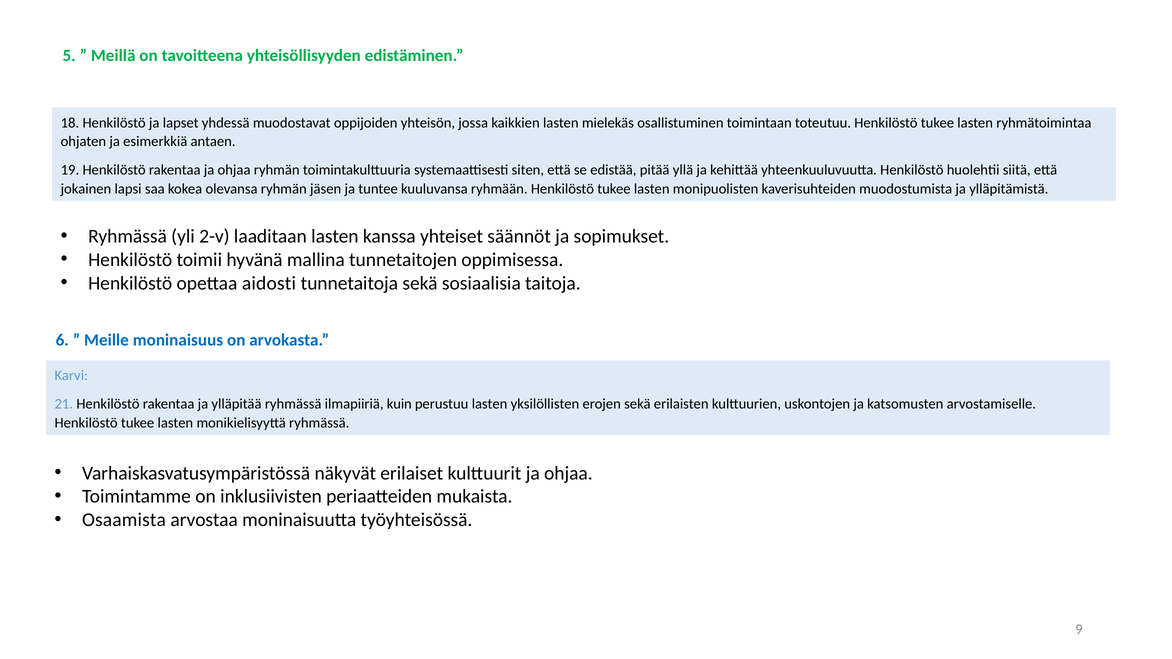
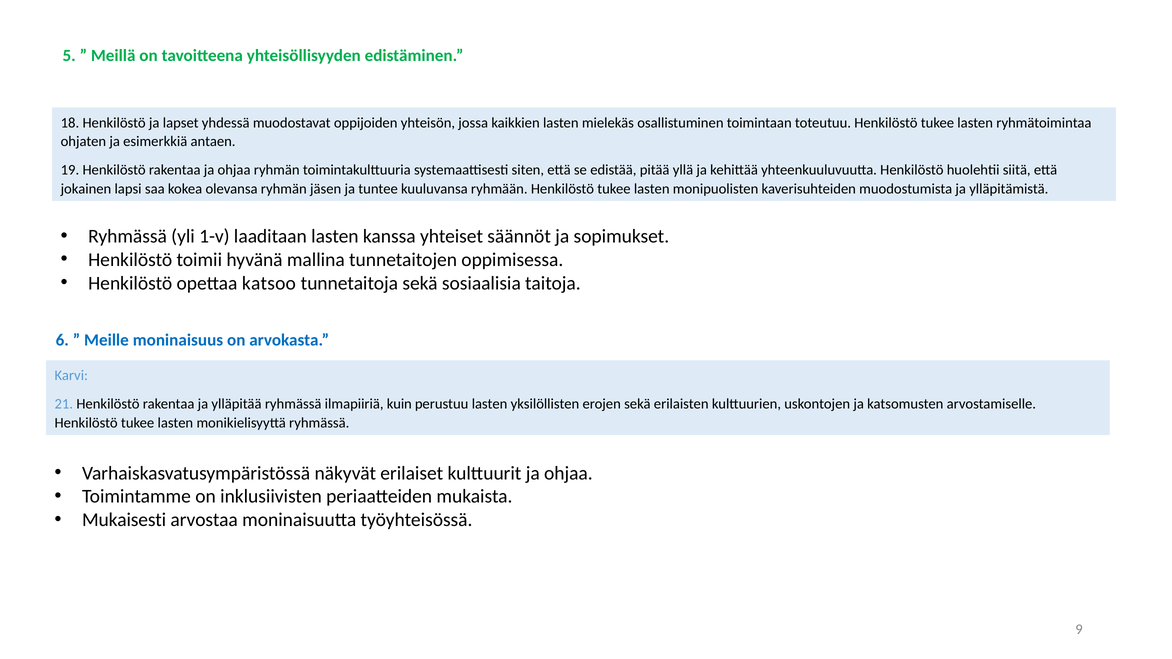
2-v: 2-v -> 1-v (214, 236)
aidosti: aidosti -> katsoo (269, 283)
Osaamista: Osaamista -> Mukaisesti (124, 520)
